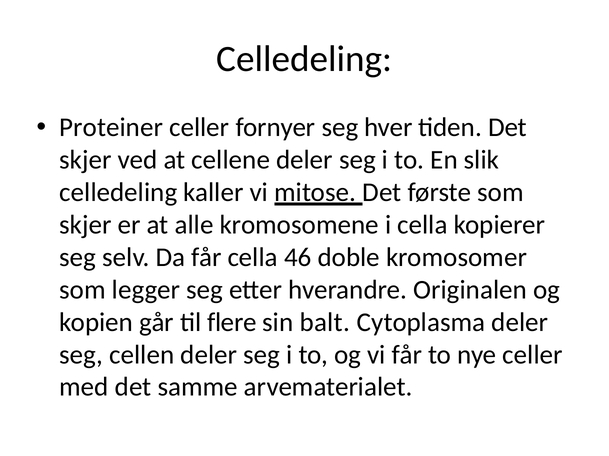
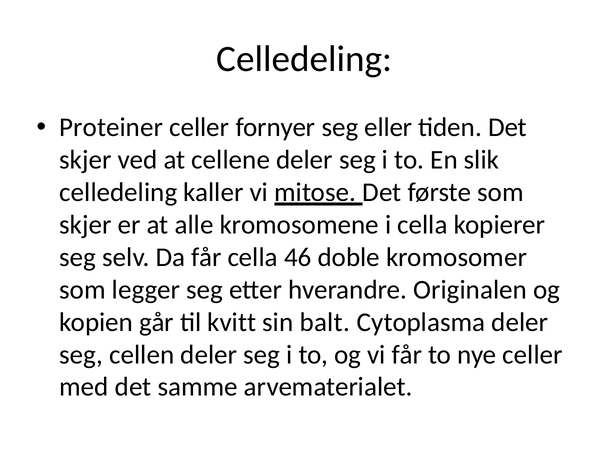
hver: hver -> eller (388, 128)
flere: flere -> kvitt (232, 323)
